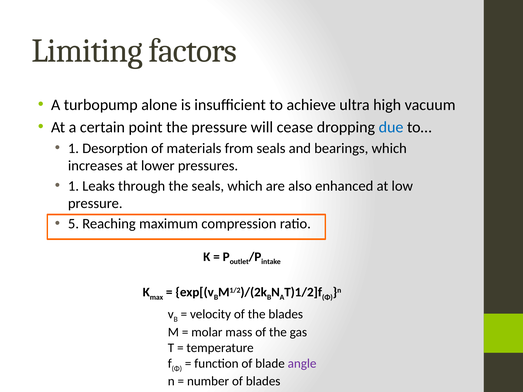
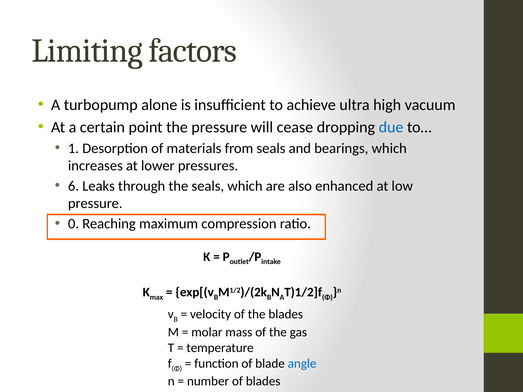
1: 1 -> 6 (73, 186)
5: 5 -> 0 (73, 224)
angle colour: purple -> blue (302, 364)
